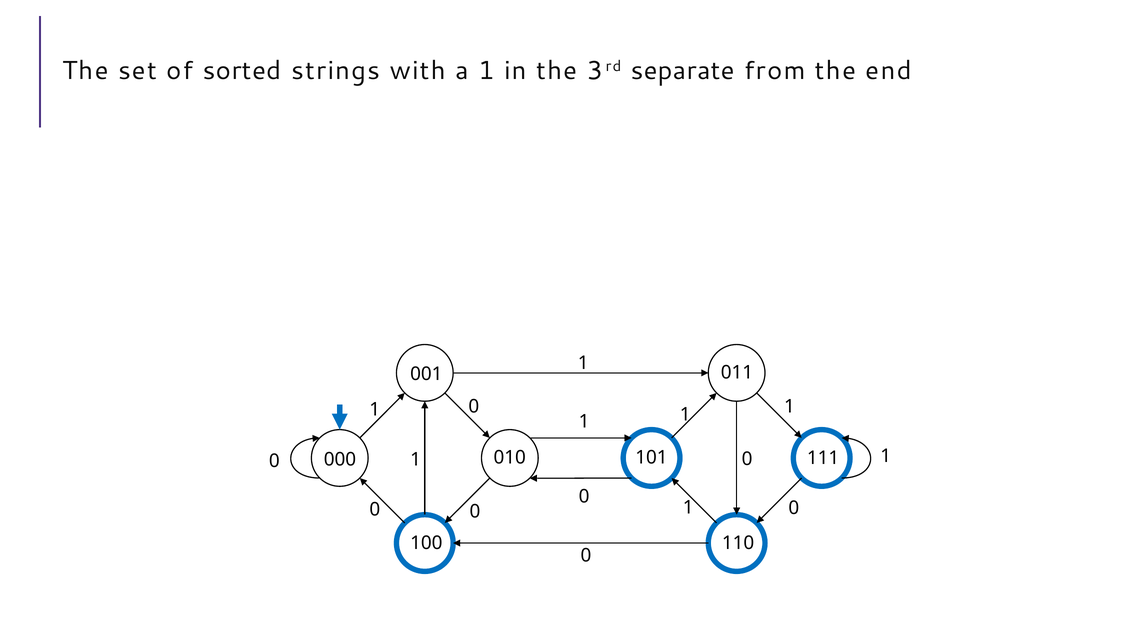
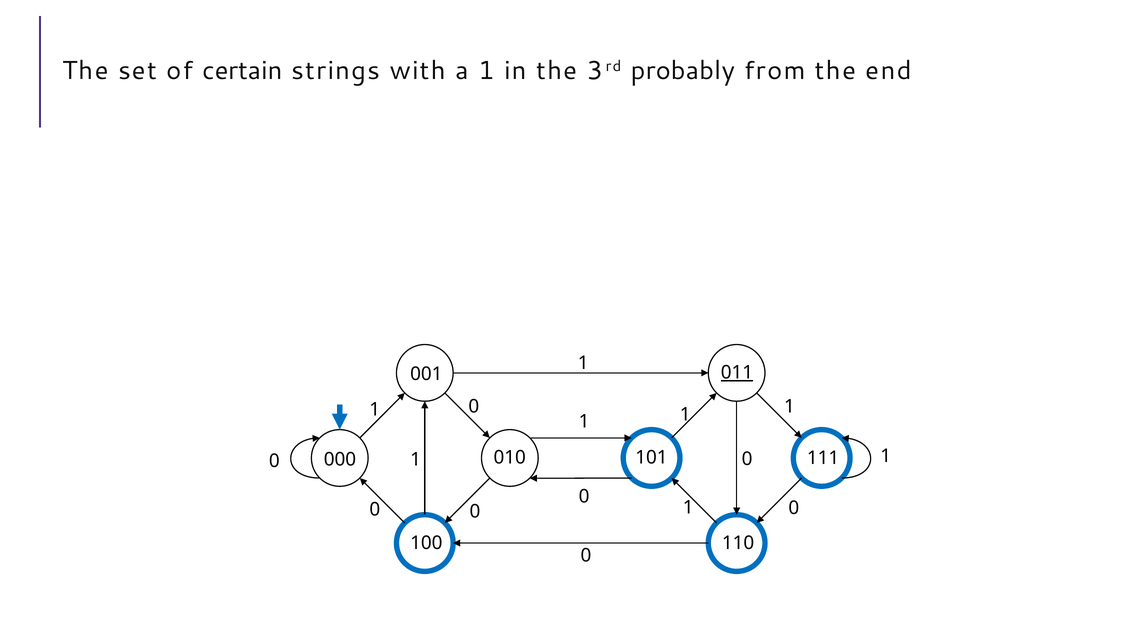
sorted: sorted -> certain (242, 71)
separate: separate -> probably (683, 71)
011 underline: none -> present (737, 373)
